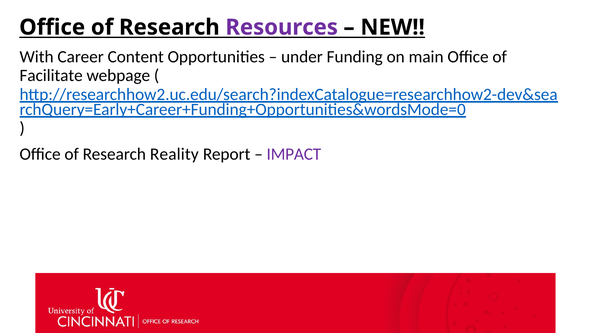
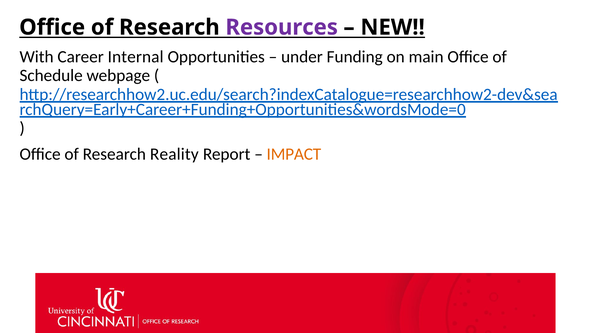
Content: Content -> Internal (136, 57)
Facilitate: Facilitate -> Schedule (51, 75)
IMPACT colour: purple -> orange (294, 154)
